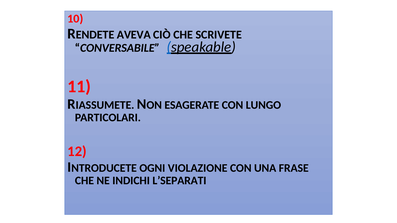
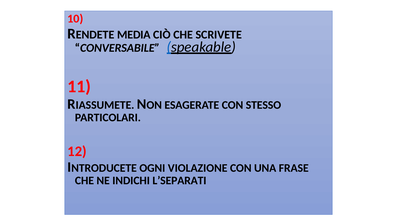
AVEVA: AVEVA -> MEDIA (134, 35)
LUNGO: LUNGO -> STESSO (263, 105)
